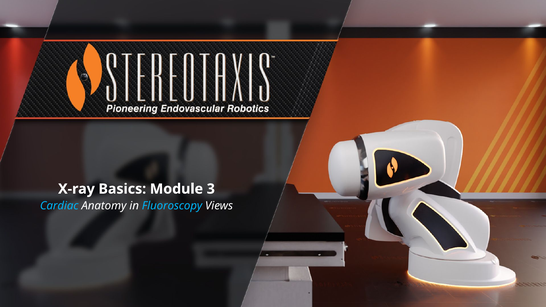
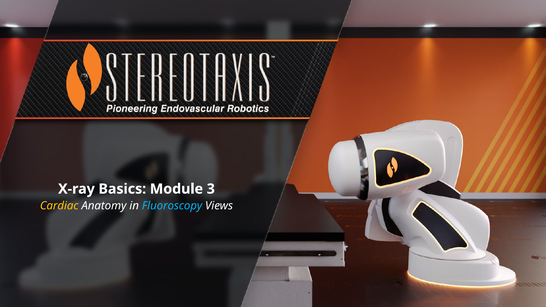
Cardiac colour: light blue -> yellow (59, 206)
